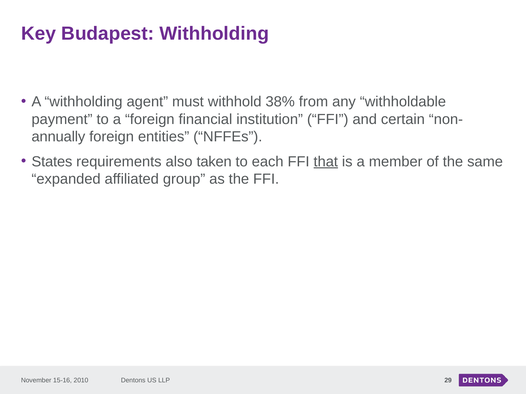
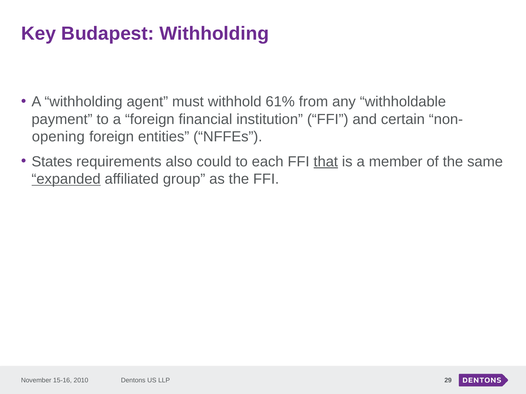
38%: 38% -> 61% (280, 102)
annually: annually -> opening (58, 137)
taken: taken -> could (214, 162)
expanded underline: none -> present (66, 179)
